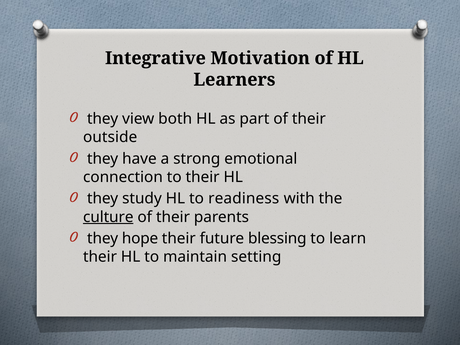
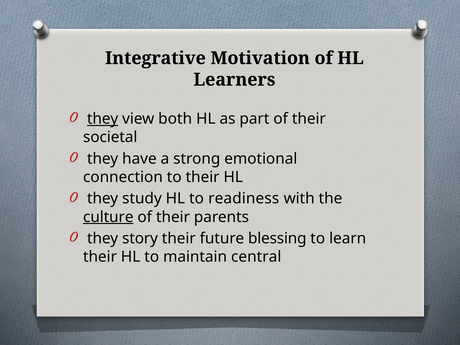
they underline: none -> present (103, 119)
outside: outside -> societal (110, 137)
hope: hope -> story (140, 238)
setting: setting -> central (256, 257)
